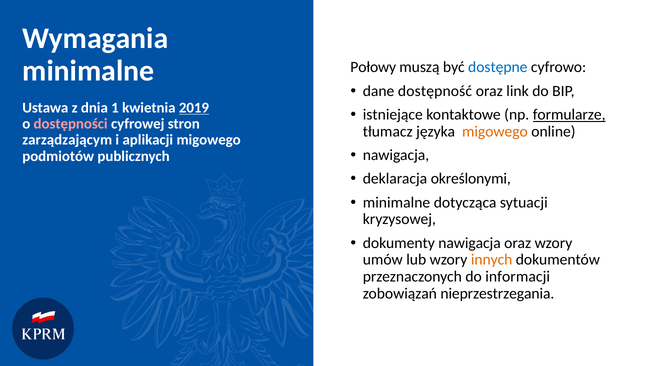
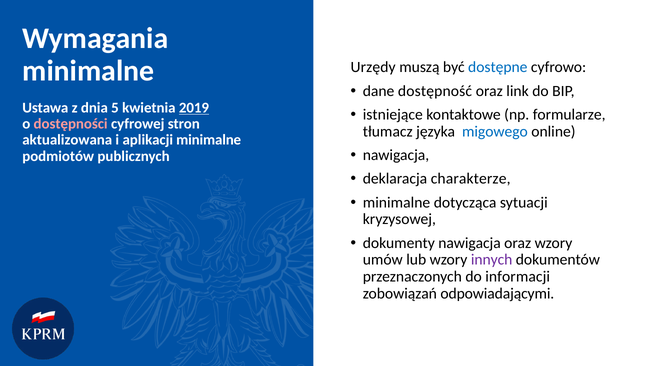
Połowy: Połowy -> Urzędy (373, 67)
1: 1 -> 5 (115, 108)
formularze underline: present -> none (569, 115)
migowego colour: orange -> blue (495, 132)
zarządzającym: zarządzającym -> aktualizowana (67, 140)
aplikacji migowego: migowego -> minimalne (209, 140)
określonymi: określonymi -> charakterze (471, 179)
innych colour: orange -> purple (492, 260)
nieprzestrzegania: nieprzestrzegania -> odpowiadającymi (497, 294)
